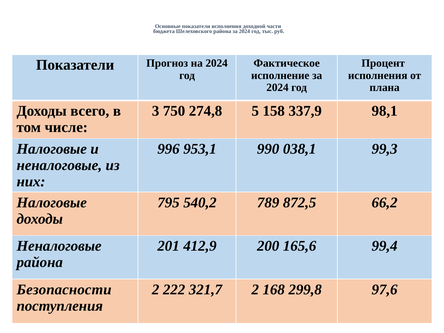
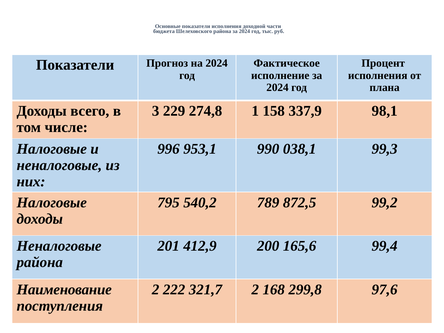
750: 750 -> 229 (174, 111)
5: 5 -> 1 (255, 111)
66,2: 66,2 -> 99,2 (385, 202)
Безопасности: Безопасности -> Наименование (64, 290)
